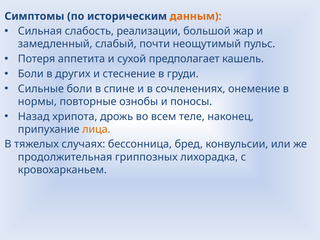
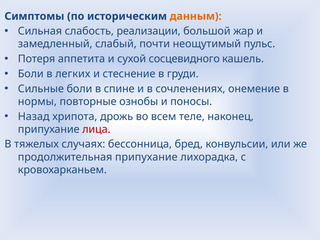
предполагает: предполагает -> сосцевидного (184, 59)
других: других -> легких (73, 74)
лица colour: orange -> red (96, 129)
продолжительная гриппозных: гриппозных -> припухание (146, 157)
